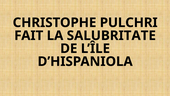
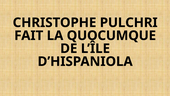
SALUBRITATE: SALUBRITATE -> QUOCUMQUE (111, 35)
